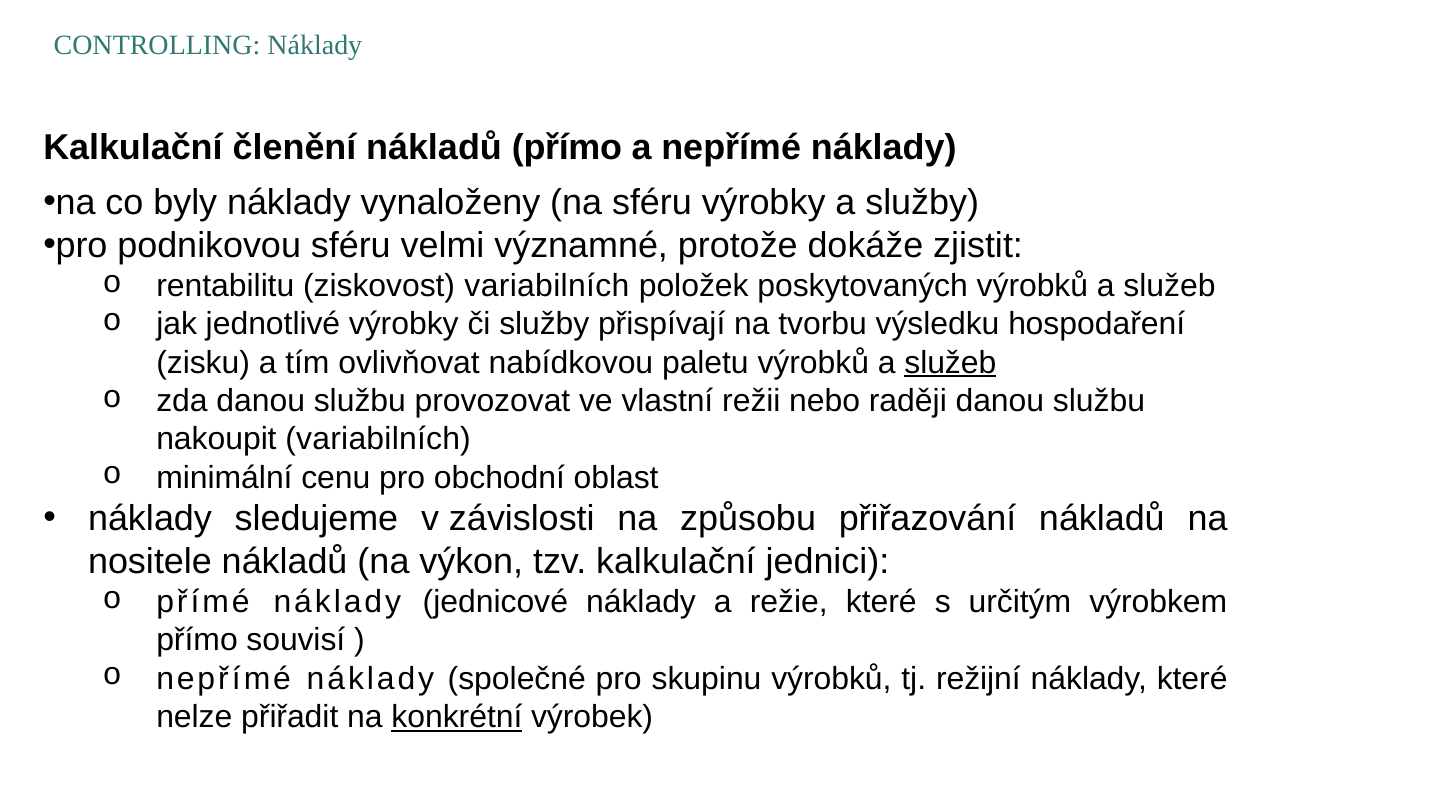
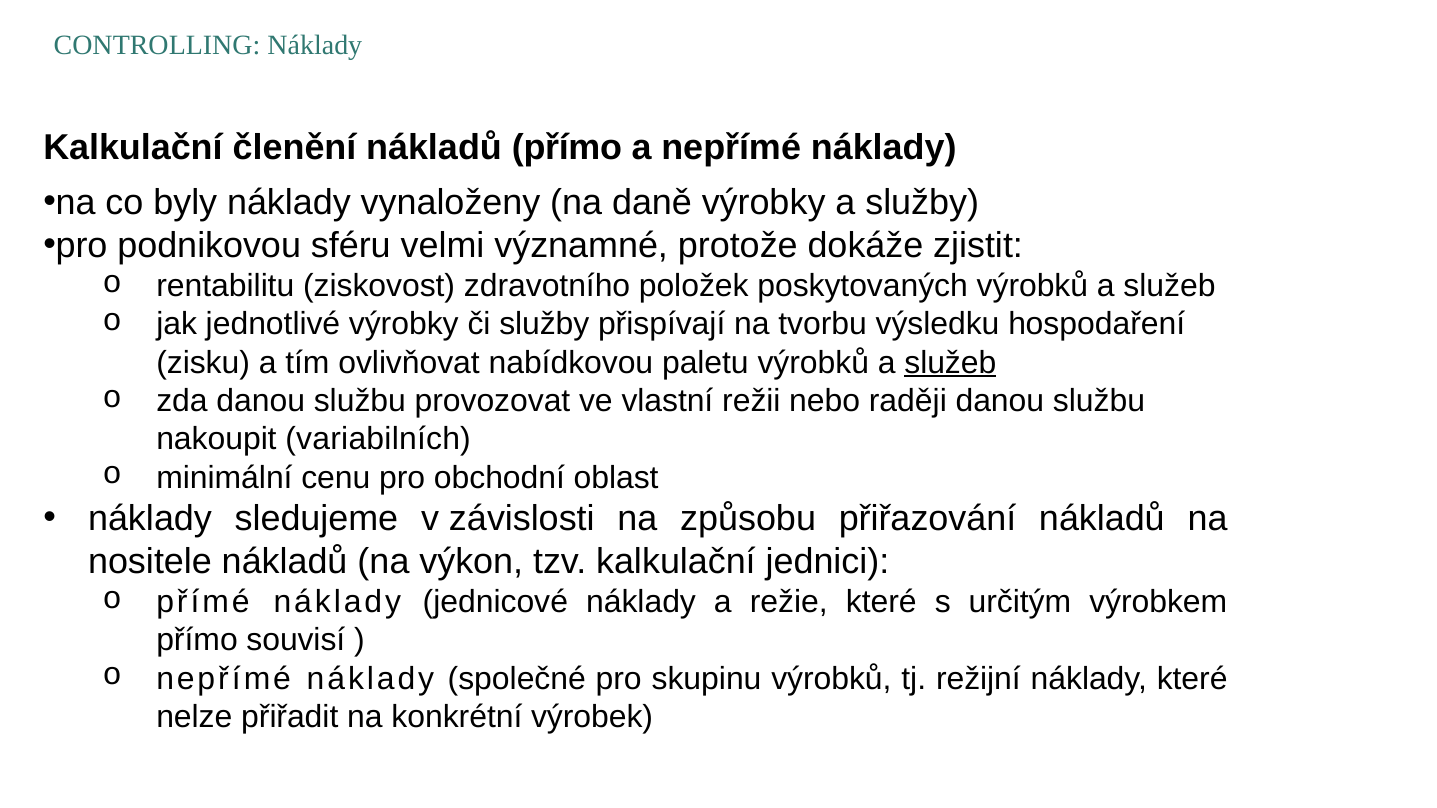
na sféru: sféru -> daně (652, 203)
ziskovost variabilních: variabilních -> zdravotního (547, 286)
konkrétní underline: present -> none (457, 717)
